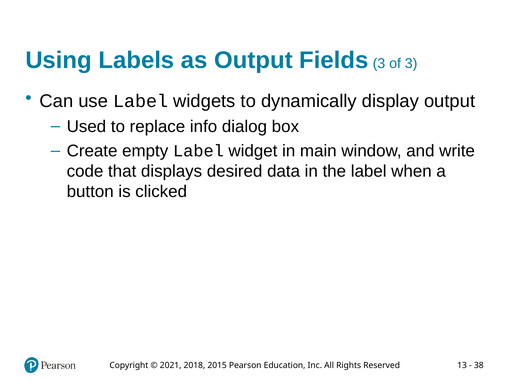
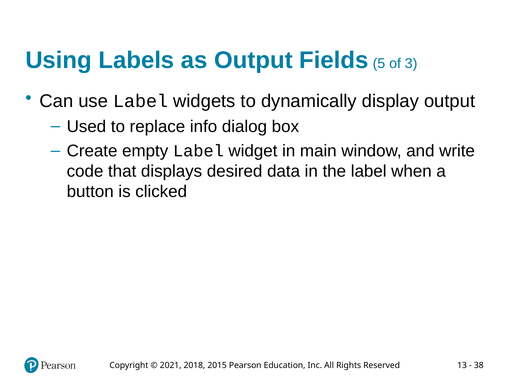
Fields 3: 3 -> 5 (379, 63)
